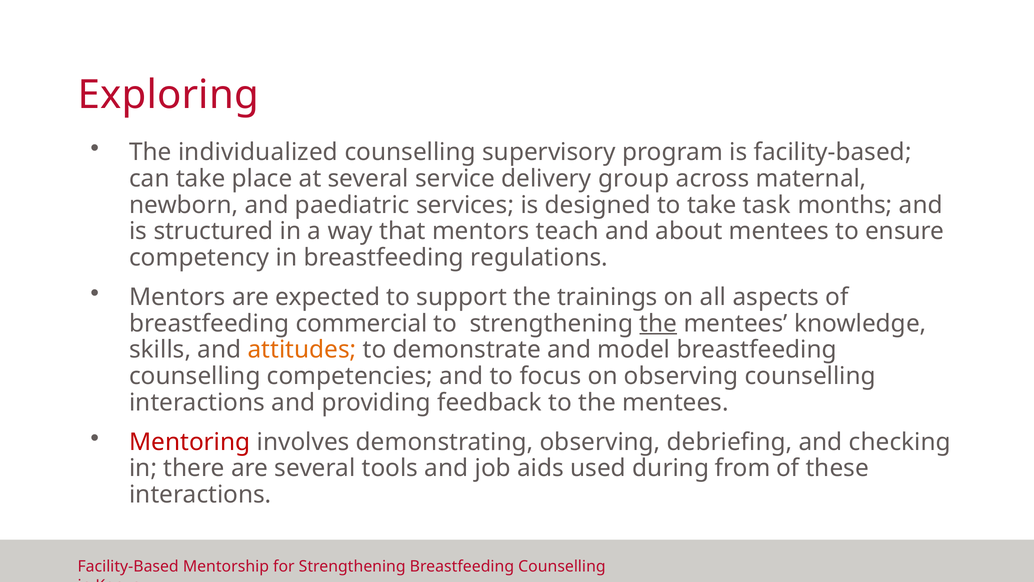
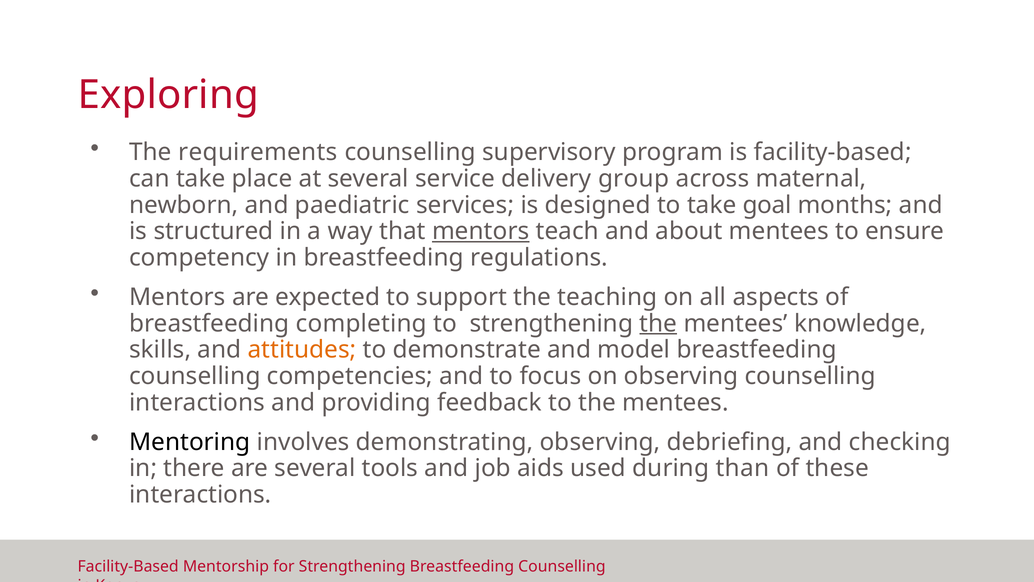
individualized: individualized -> requirements (258, 152)
task: task -> goal (767, 205)
mentors underline: none -> present (481, 231)
trainings: trainings -> teaching (607, 297)
commercial: commercial -> completing (361, 323)
Mentoring colour: red -> black (190, 442)
from: from -> than (742, 468)
